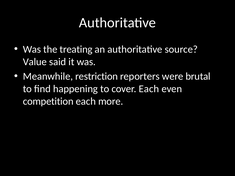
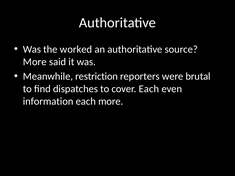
treating: treating -> worked (76, 49)
Value: Value -> More (35, 62)
happening: happening -> dispatches (75, 89)
competition: competition -> information (48, 102)
